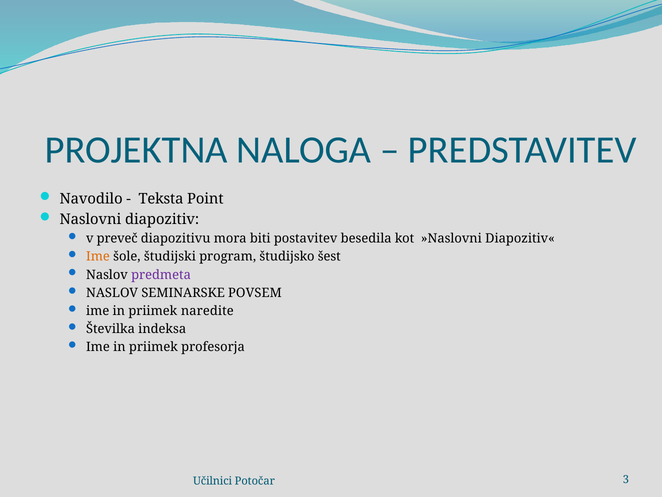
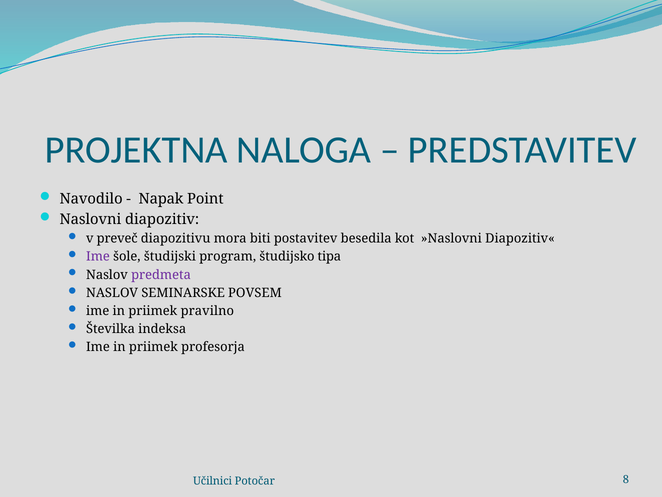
Teksta: Teksta -> Napak (161, 199)
Ime colour: orange -> purple (98, 256)
šest: šest -> tipa (329, 256)
naredite: naredite -> pravilno (207, 311)
3: 3 -> 8 (626, 479)
